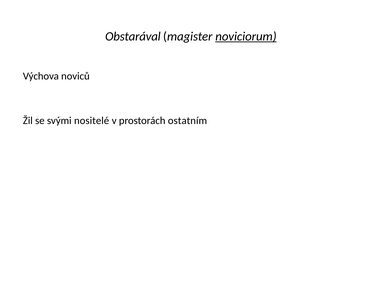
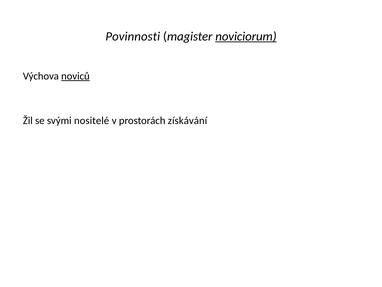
Obstarával: Obstarával -> Povinnosti (133, 36)
noviců underline: none -> present (75, 76)
ostatním: ostatním -> získávání (187, 121)
